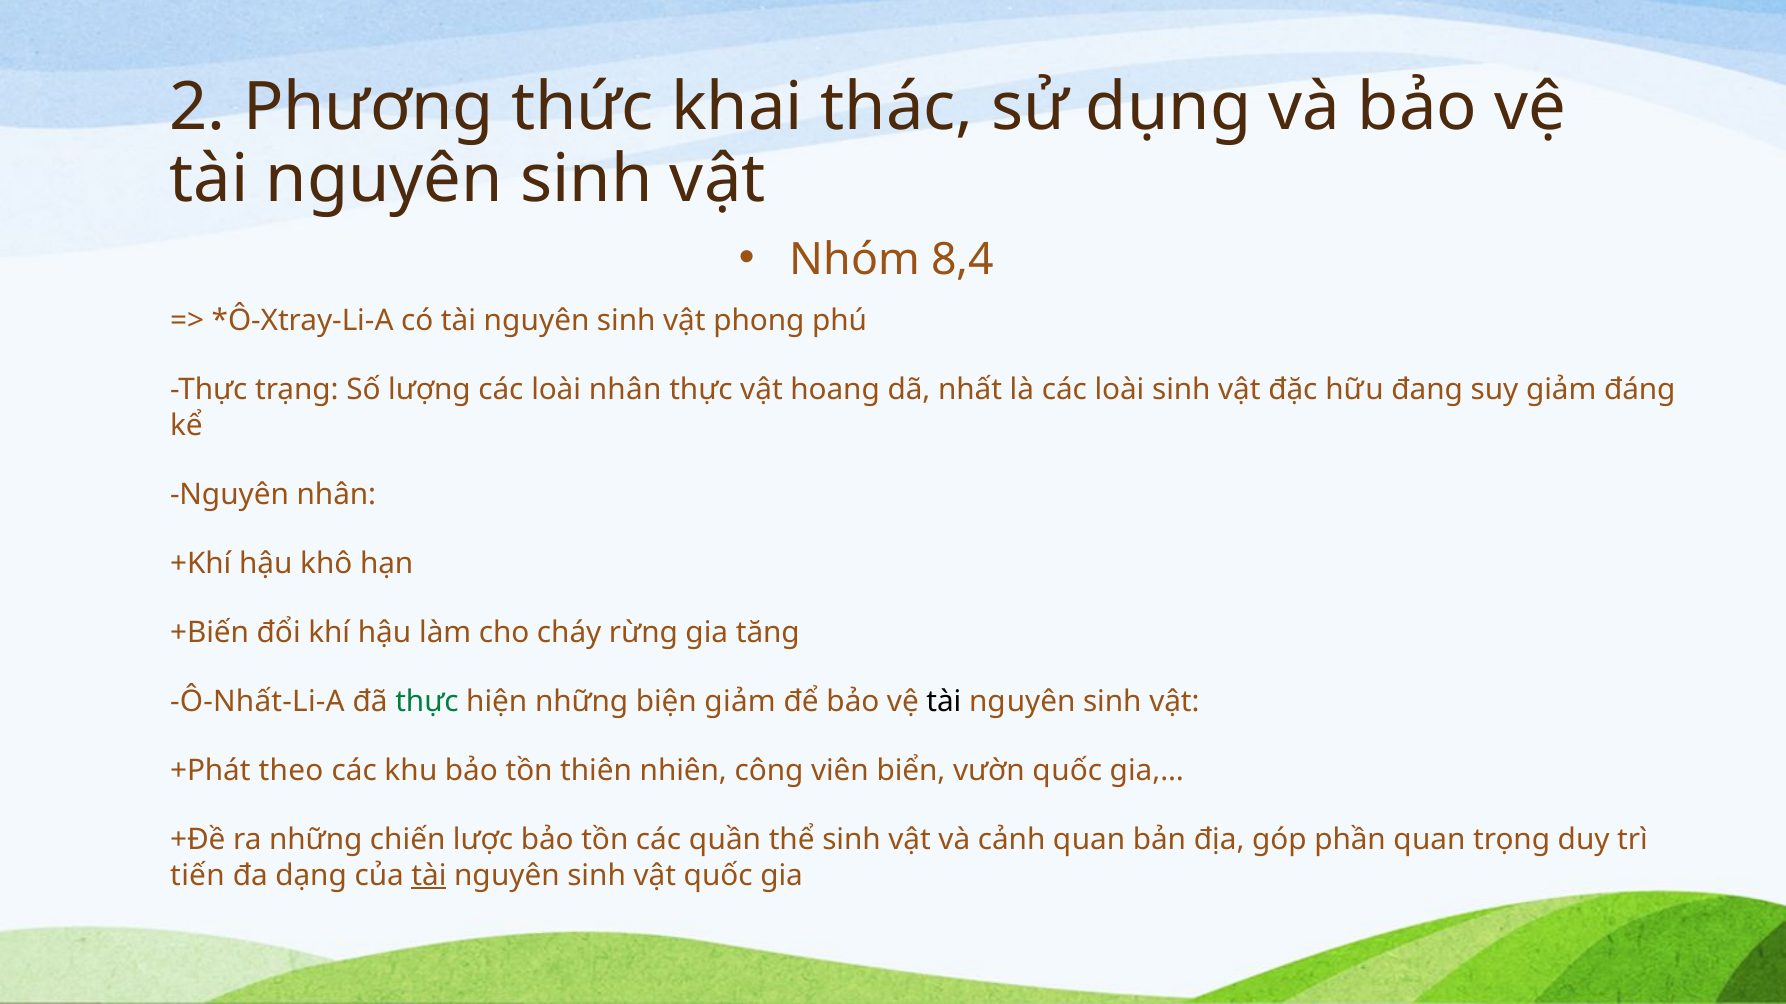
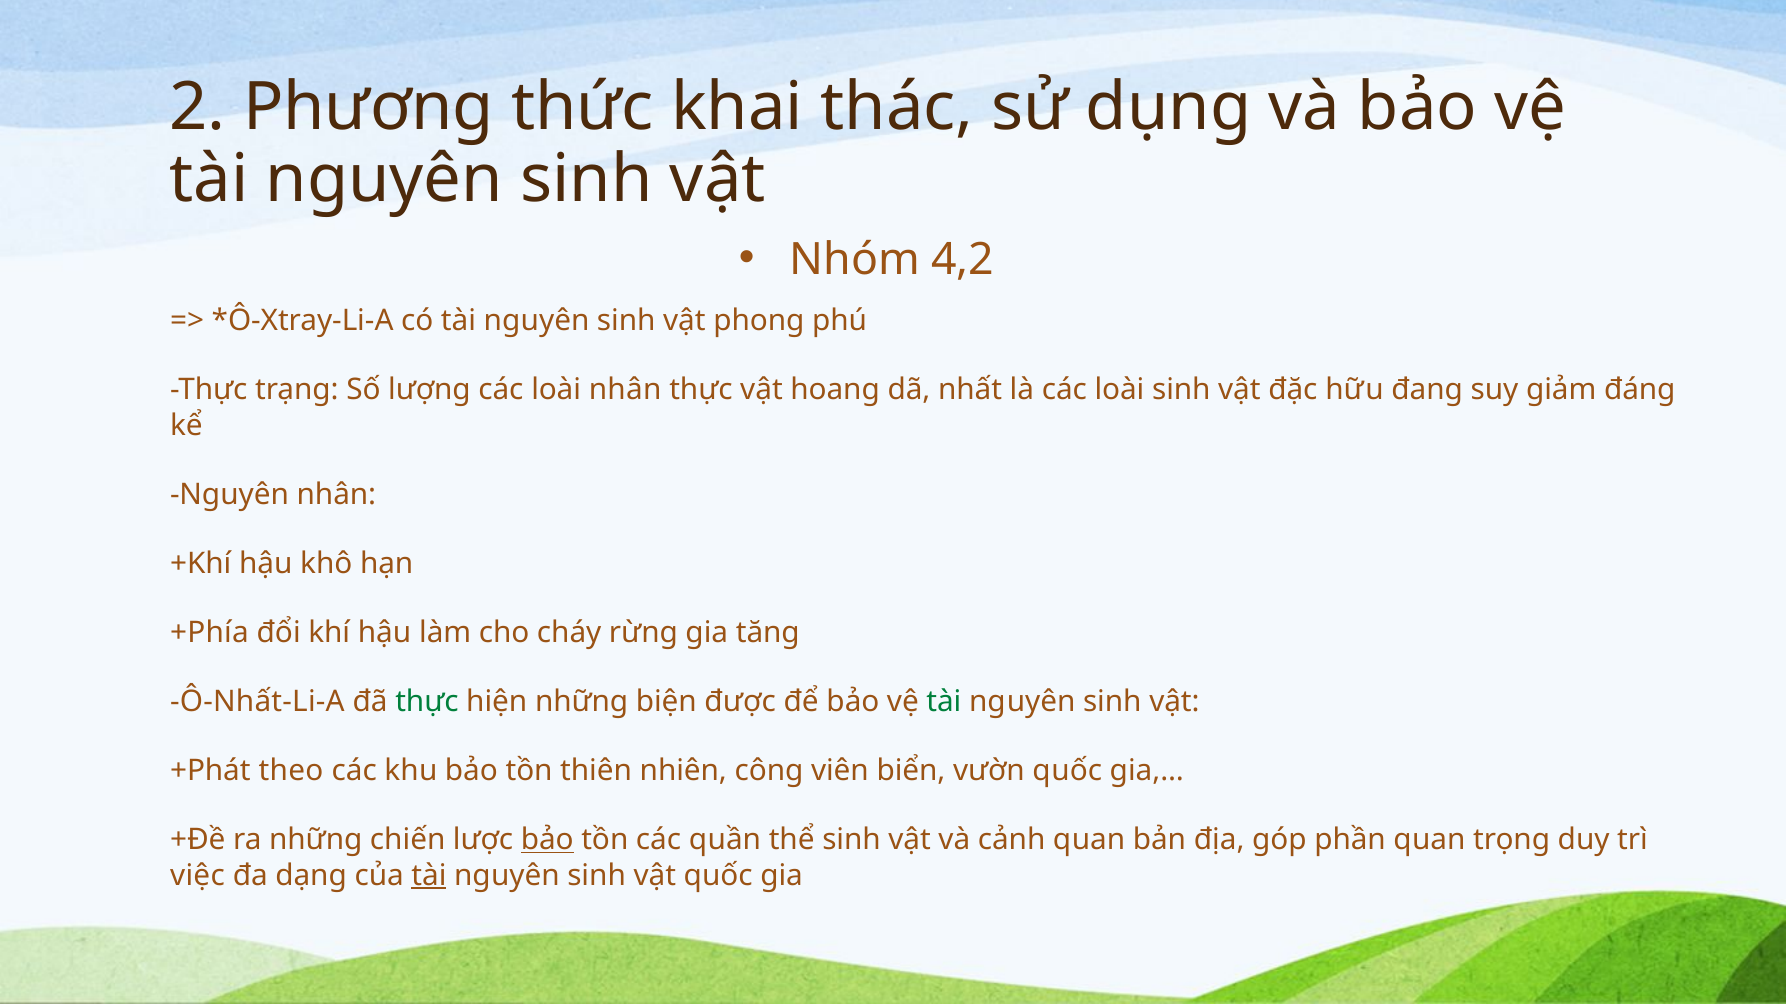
8,4: 8,4 -> 4,2 (963, 260)
+Biến: +Biến -> +Phía (209, 633)
biện giảm: giảm -> được (740, 702)
tài colour: black -> green (944, 702)
bảo underline: none -> present (547, 840)
tiến: tiến -> việc (197, 876)
